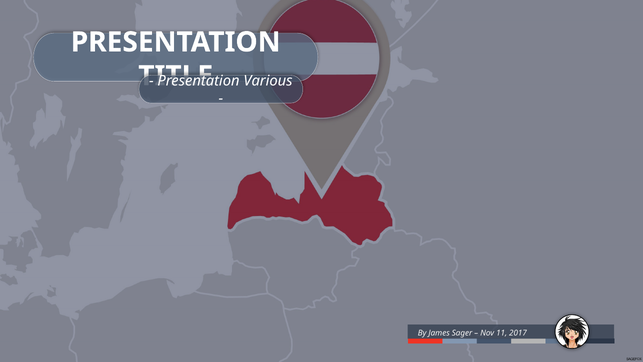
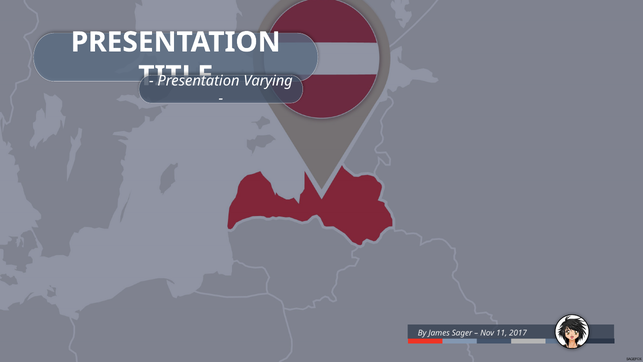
Various: Various -> Varying (268, 81)
